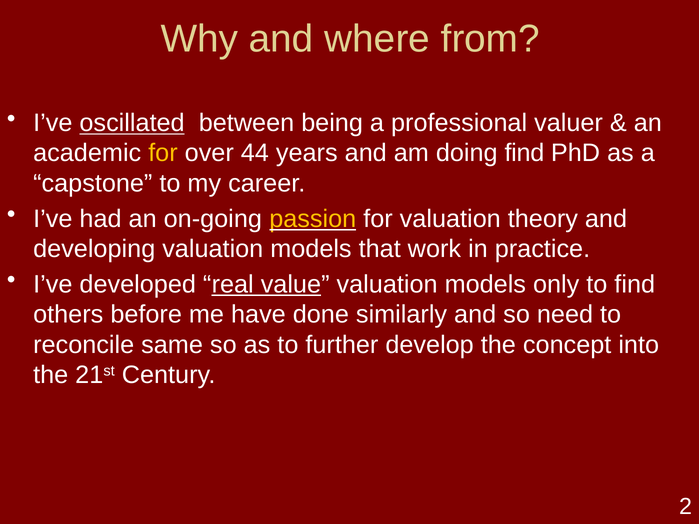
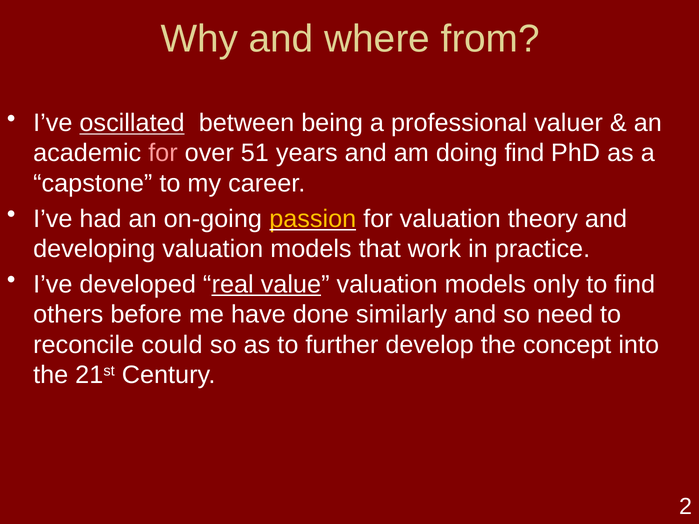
for colour: yellow -> pink (163, 153)
44: 44 -> 51 (255, 153)
same: same -> could (172, 345)
